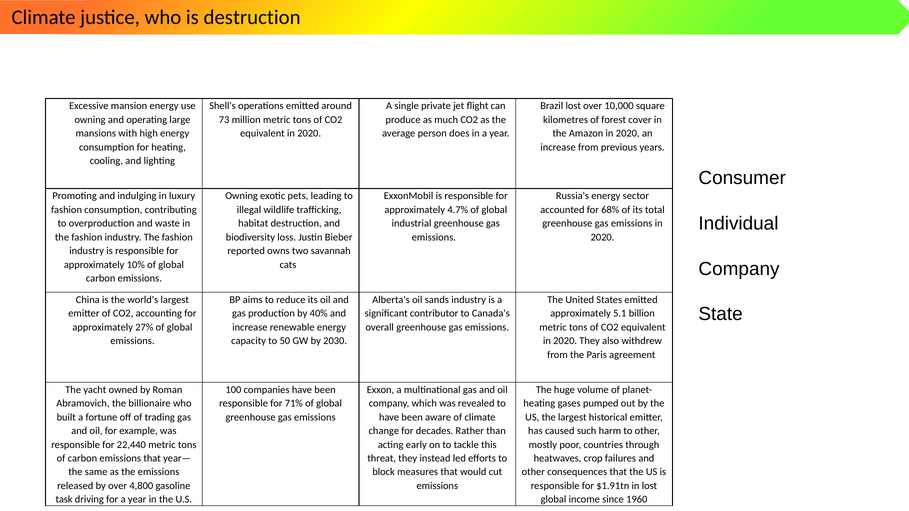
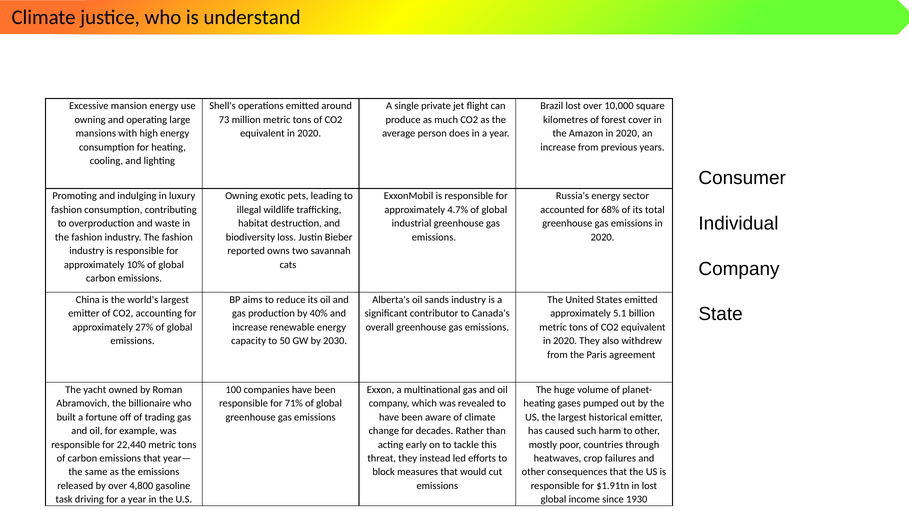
is destruction: destruction -> understand (252, 18)
1960: 1960 -> 1930 (637, 500)
